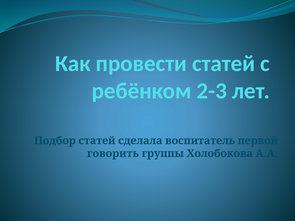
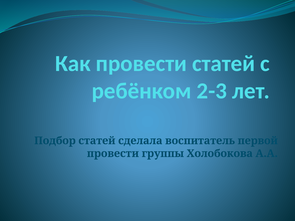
говорить: говорить -> провести (113, 154)
